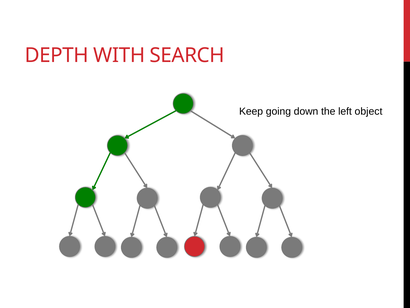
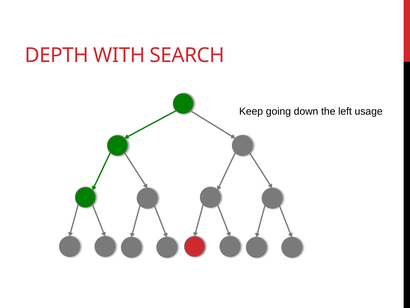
object: object -> usage (369, 111)
